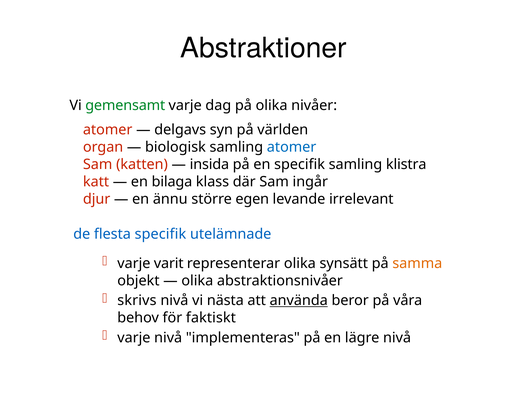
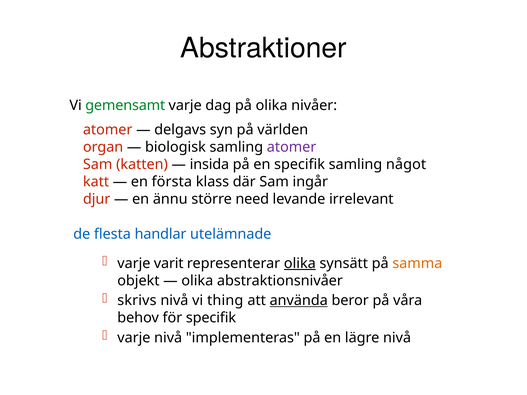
atomer colour: blue -> purple (292, 147)
klistra: klistra -> något (406, 165)
bilaga: bilaga -> första (172, 182)
egen: egen -> need (252, 199)
flesta specifik: specifik -> handlar (161, 234)
olika underline: none -> present (300, 263)
nästa: nästa -> thing (225, 301)
för faktiskt: faktiskt -> specifik (211, 318)
